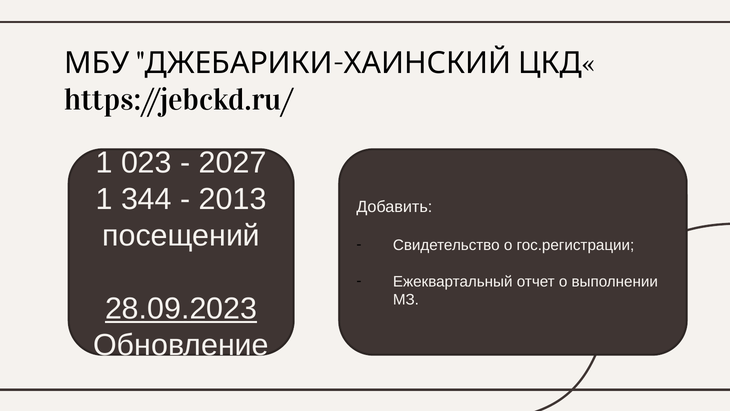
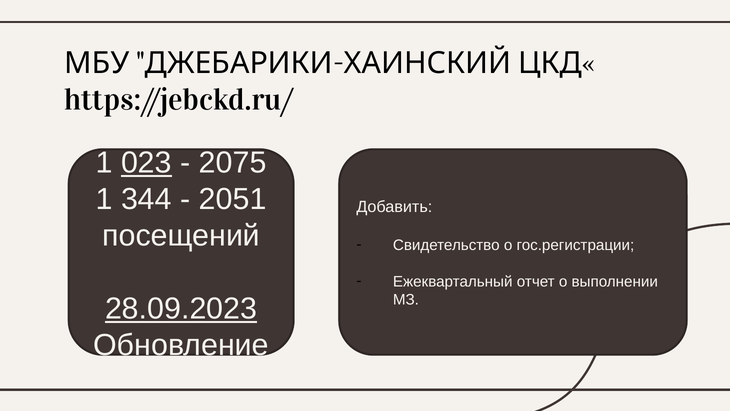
023 underline: none -> present (146, 163)
2027: 2027 -> 2075 (233, 163)
2013: 2013 -> 2051 (233, 199)
